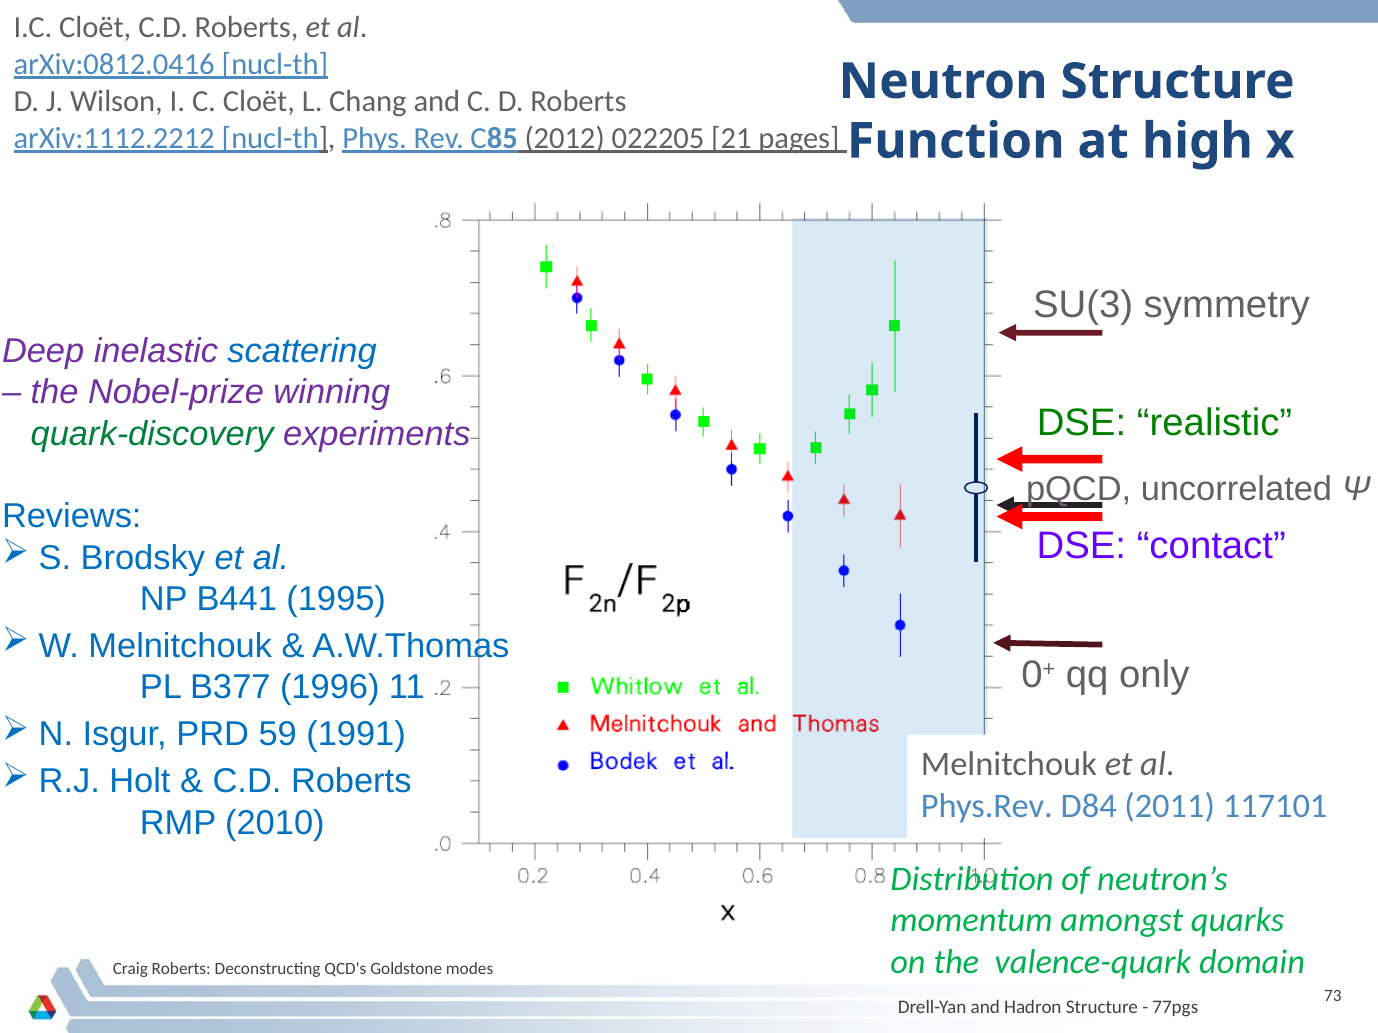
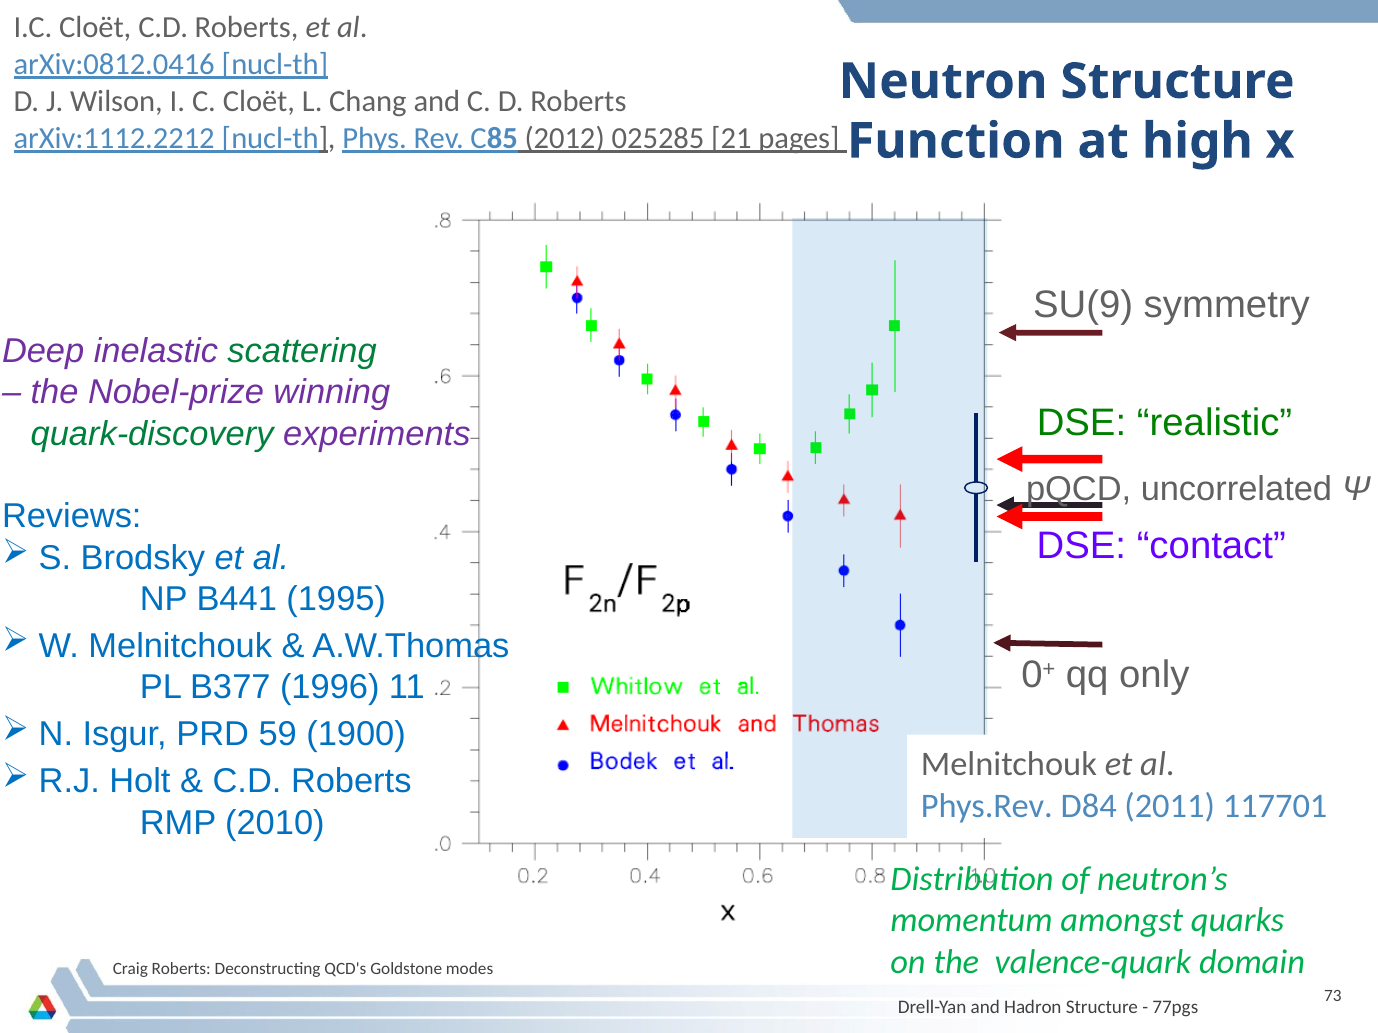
022205: 022205 -> 025285 (658, 138)
SU(3: SU(3 -> SU(9 (1083, 305)
scattering colour: blue -> green (302, 351)
1991: 1991 -> 1900 (356, 735)
117101: 117101 -> 117701 (1275, 806)
